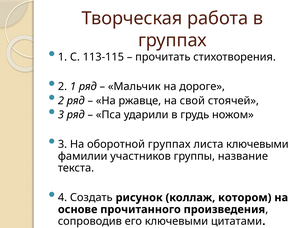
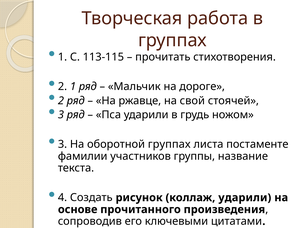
листа ключевыми: ключевыми -> постаменте (257, 144)
коллаж котором: котором -> ударили (245, 198)
